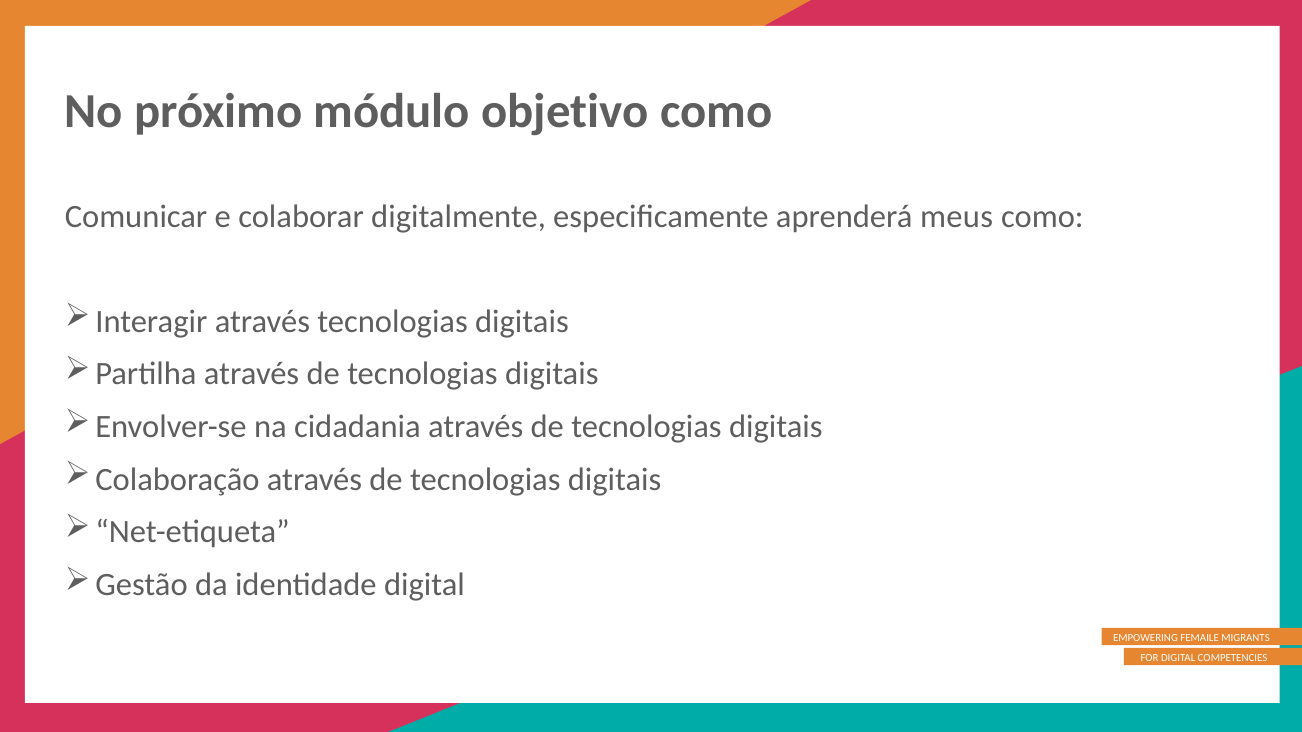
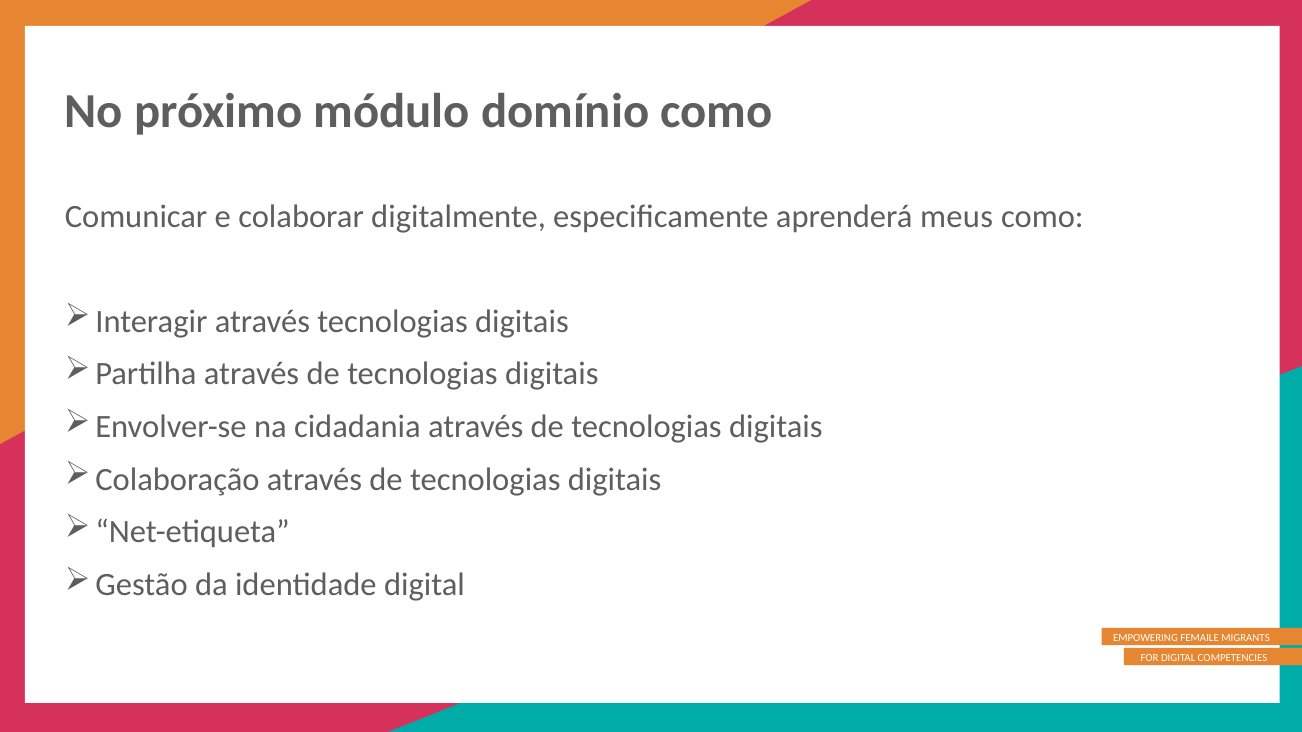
objetivo: objetivo -> domínio (565, 111)
